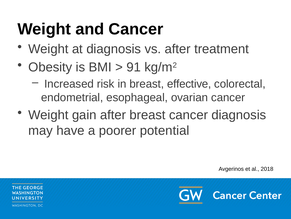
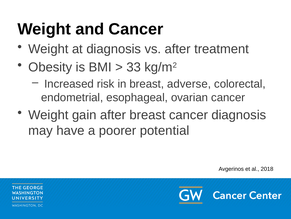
91: 91 -> 33 (134, 67)
effective: effective -> adverse (189, 84)
